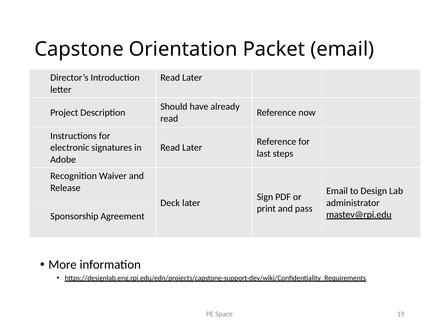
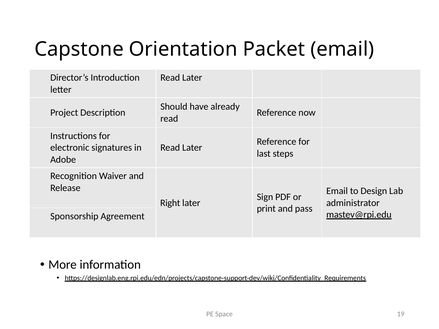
Deck: Deck -> Right (170, 203)
